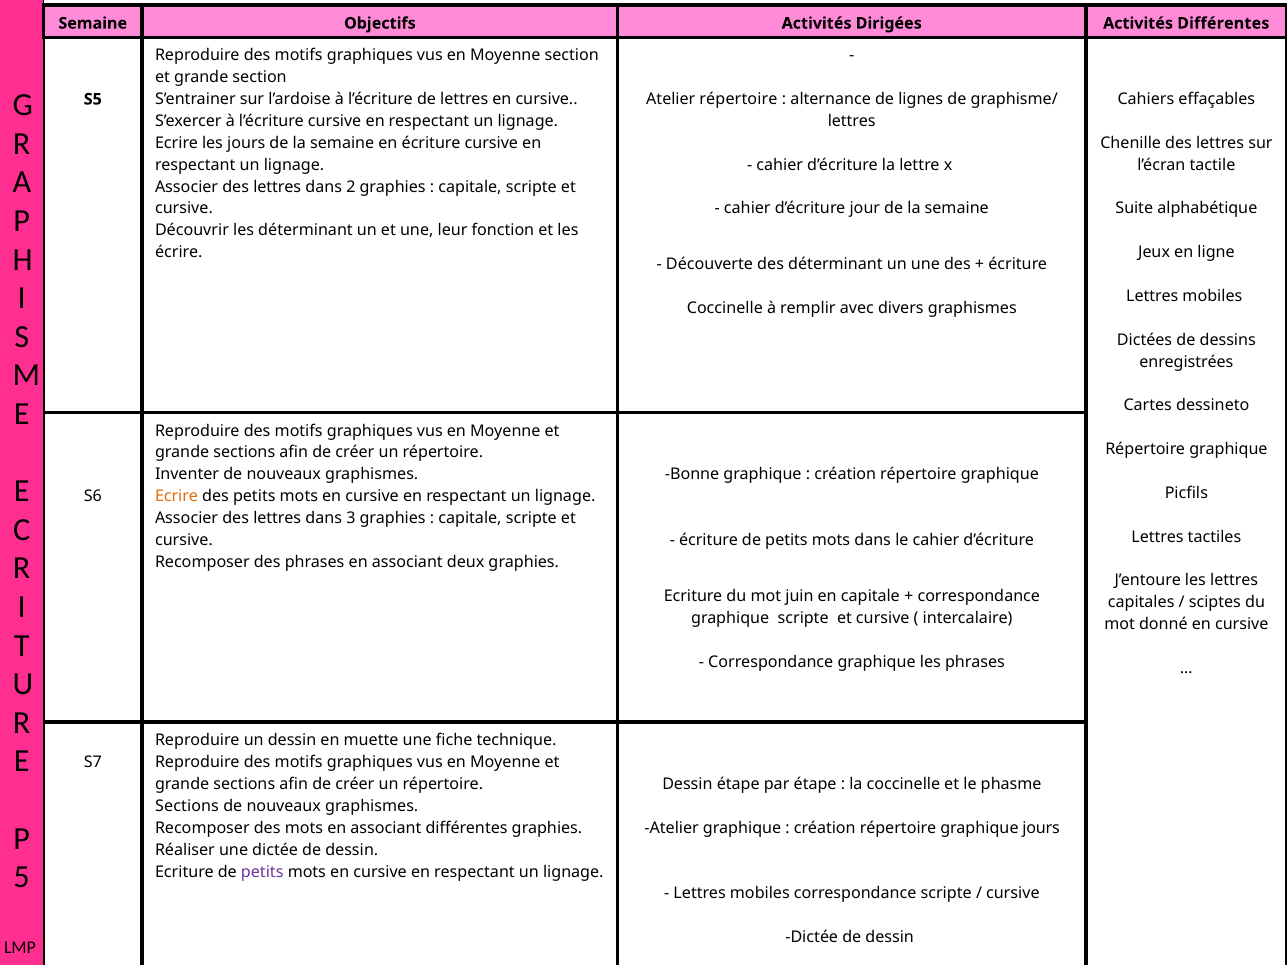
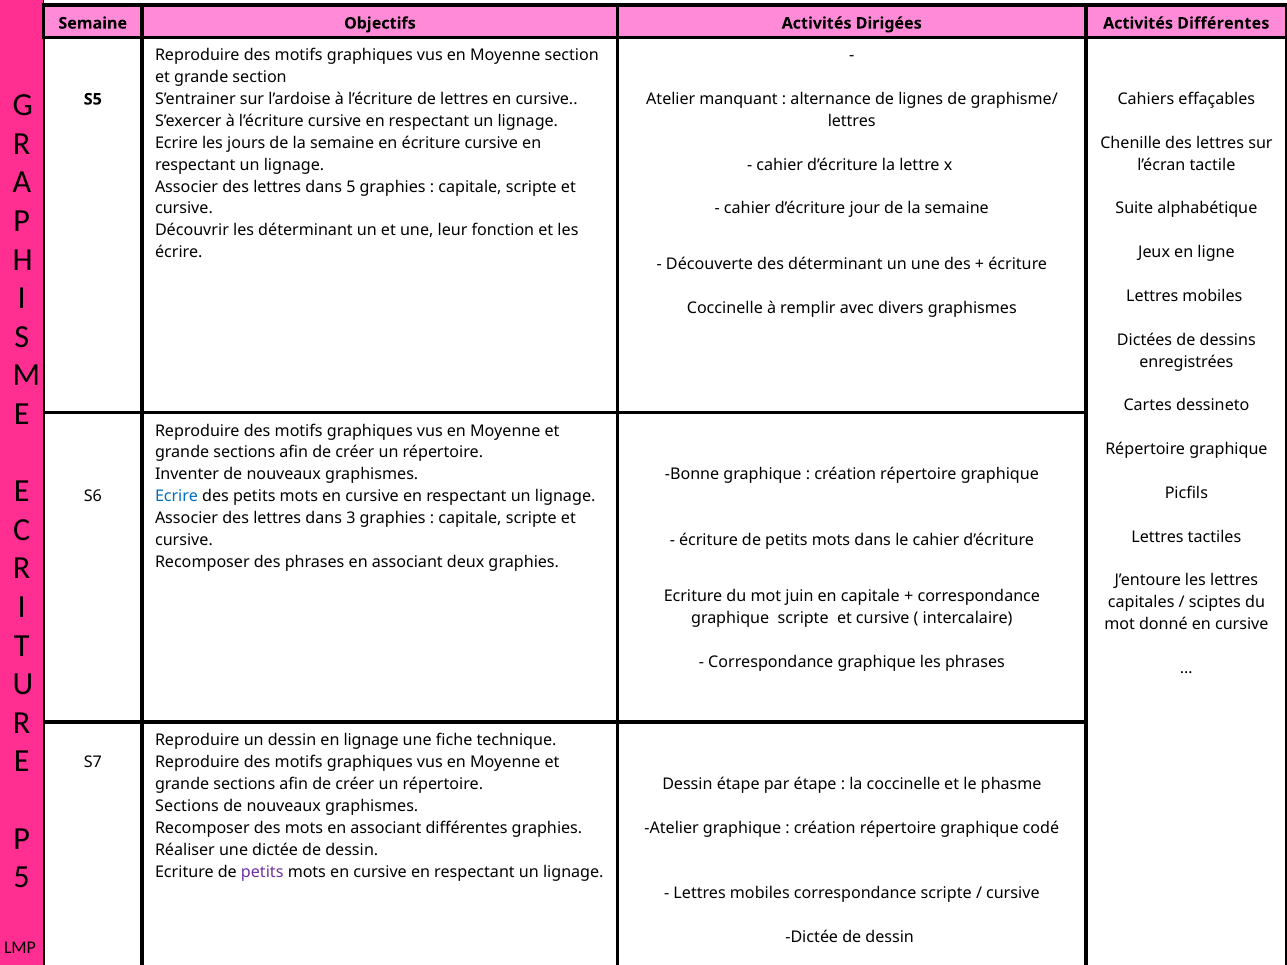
Atelier répertoire: répertoire -> manquant (739, 99)
dans 2: 2 -> 5 (351, 187)
Ecrire colour: orange -> blue (177, 497)
en muette: muette -> lignage (371, 741)
graphique jours: jours -> codé (1041, 828)
